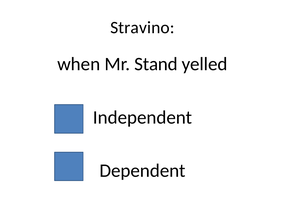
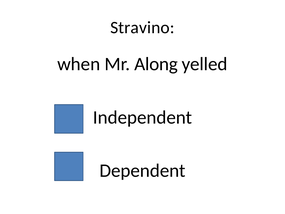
Stand: Stand -> Along (156, 64)
